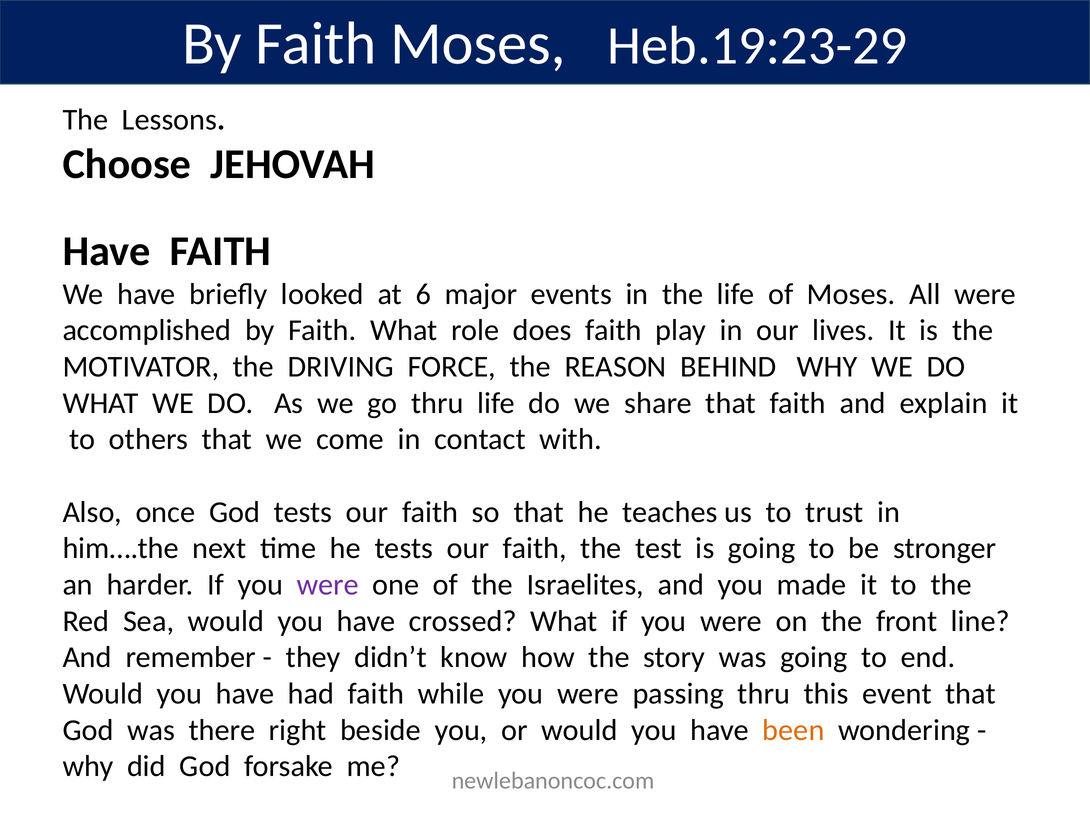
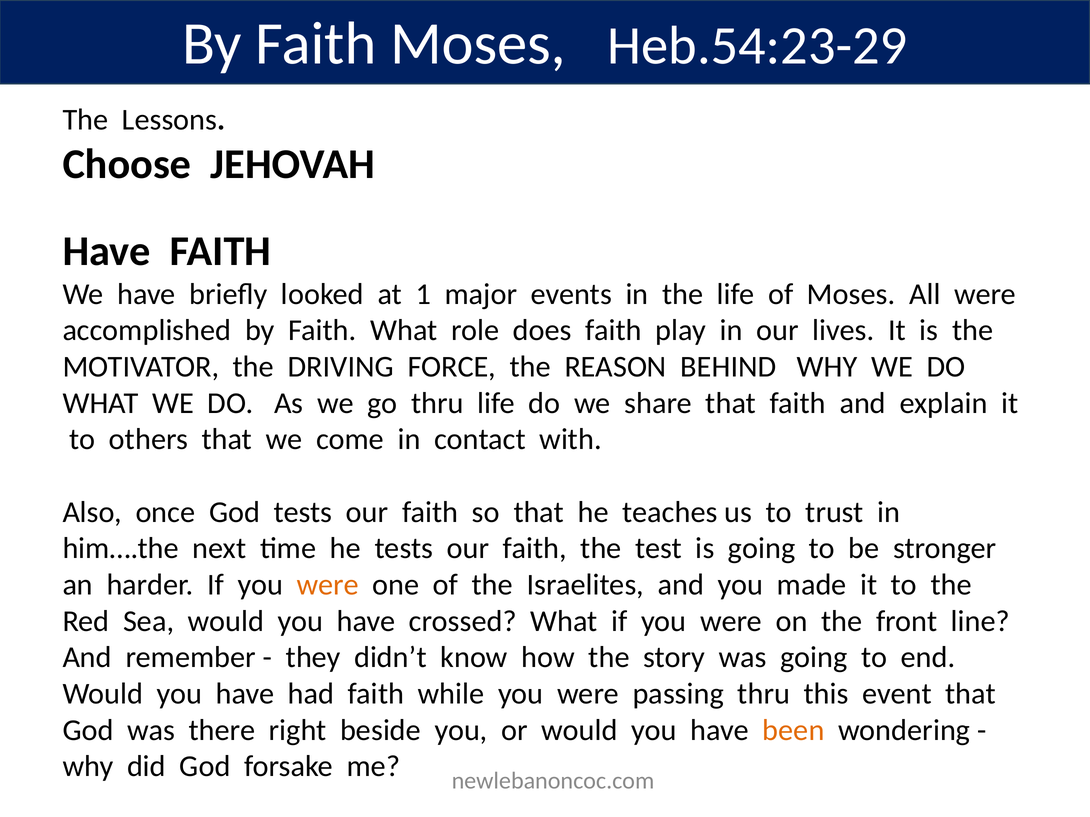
Heb.19:23-29: Heb.19:23-29 -> Heb.54:23-29 (757, 46)
6: 6 -> 1 (423, 294)
were colour: purple -> orange (328, 585)
